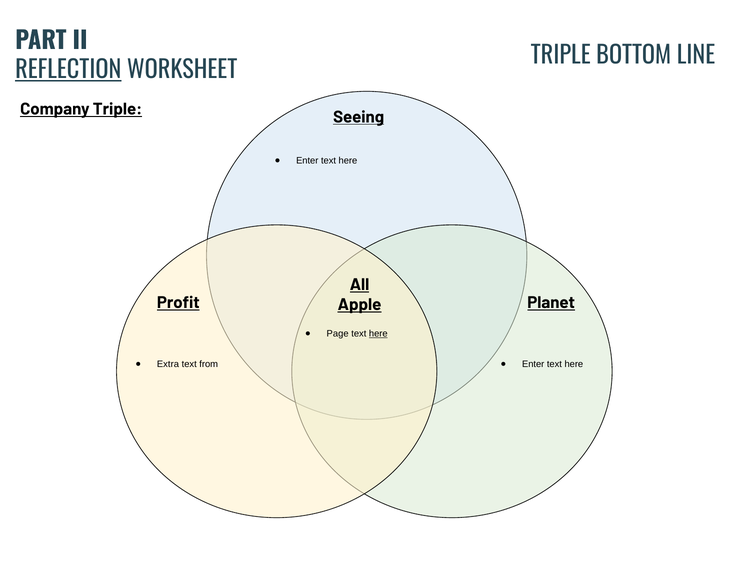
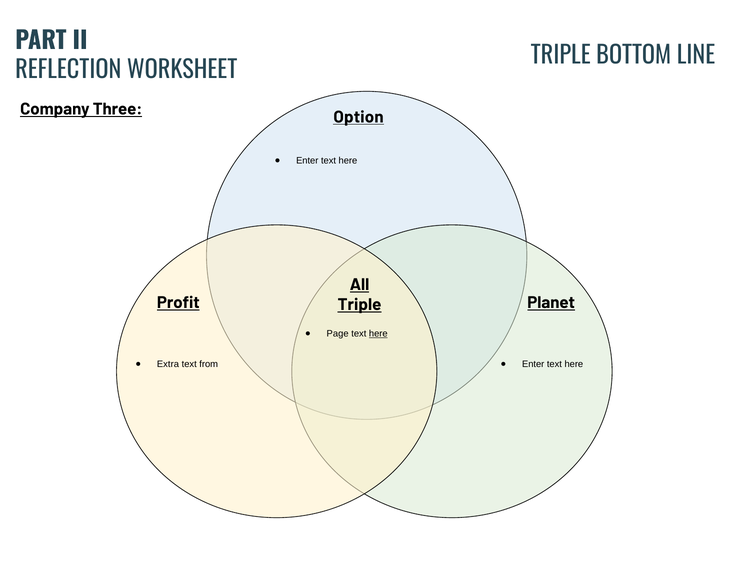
REFLECTION underline: present -> none (68, 70)
Company Triple: Triple -> Three (118, 109)
Seeing: Seeing -> Option (359, 117)
Apple: Apple -> Triple (360, 305)
